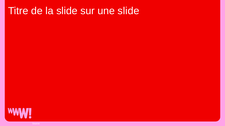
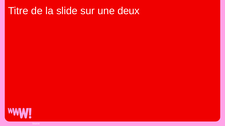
une slide: slide -> deux (129, 11)
